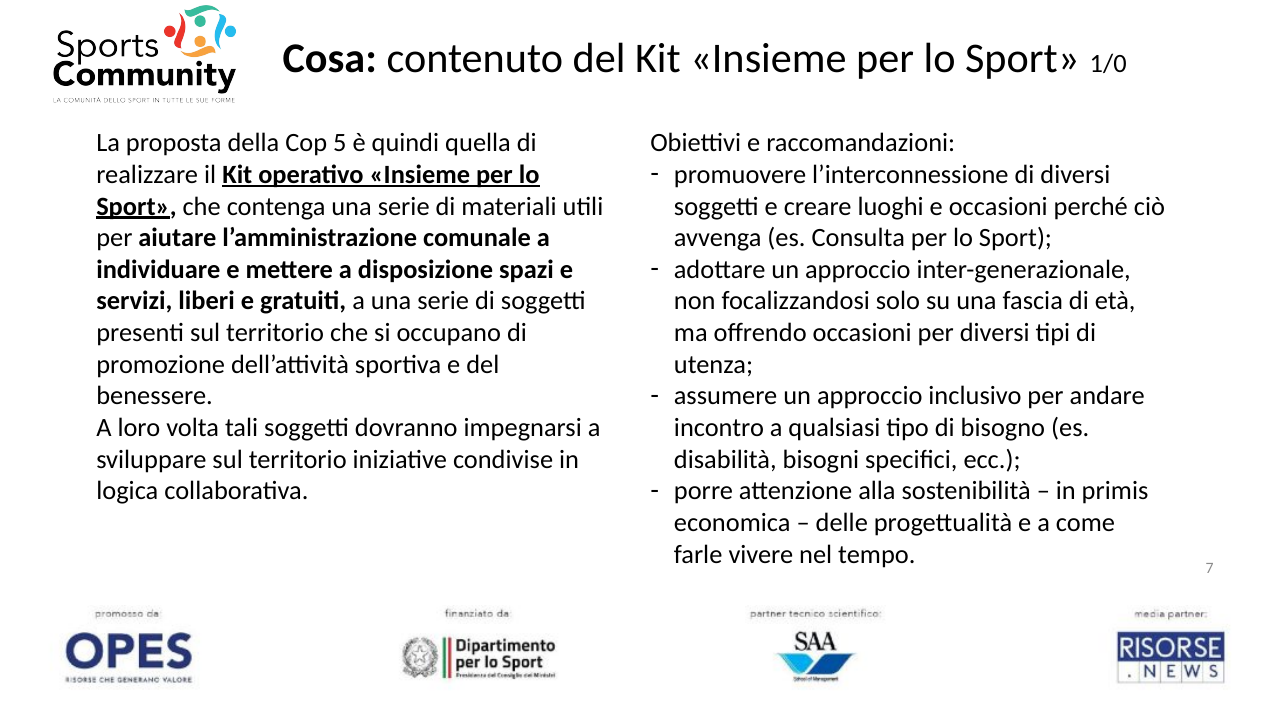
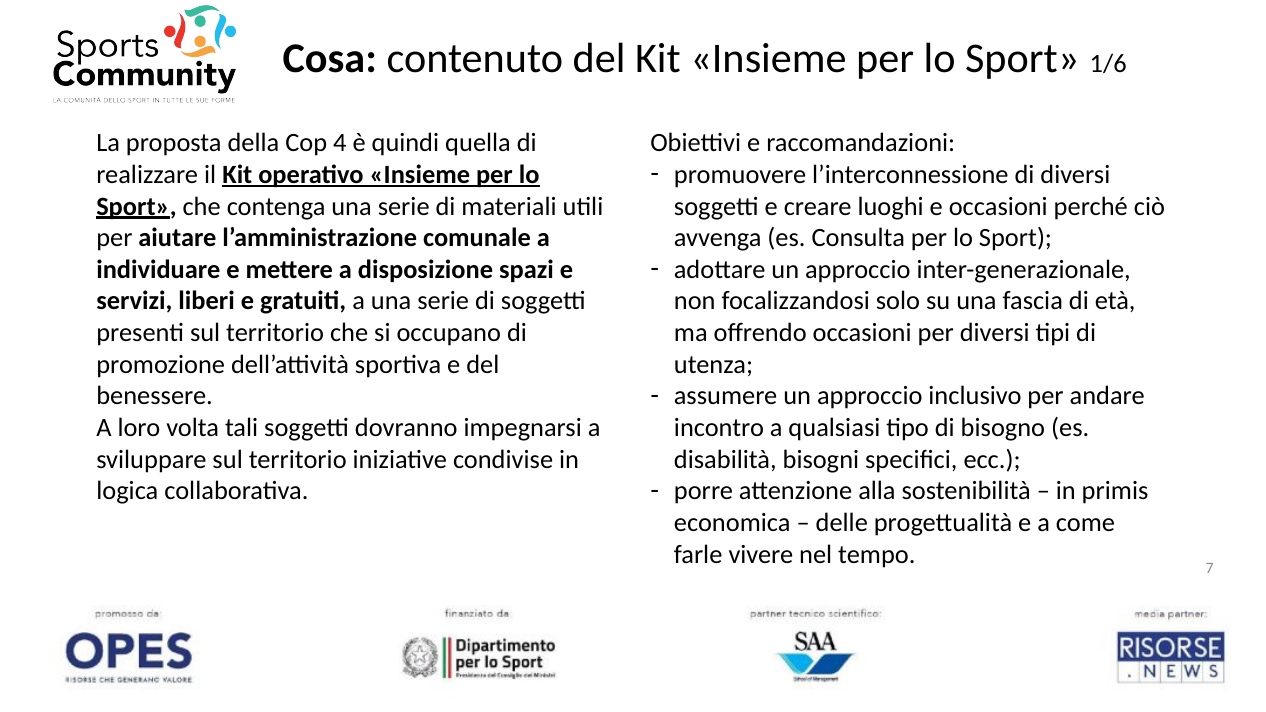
1/0: 1/0 -> 1/6 (1108, 64)
5: 5 -> 4 (340, 143)
